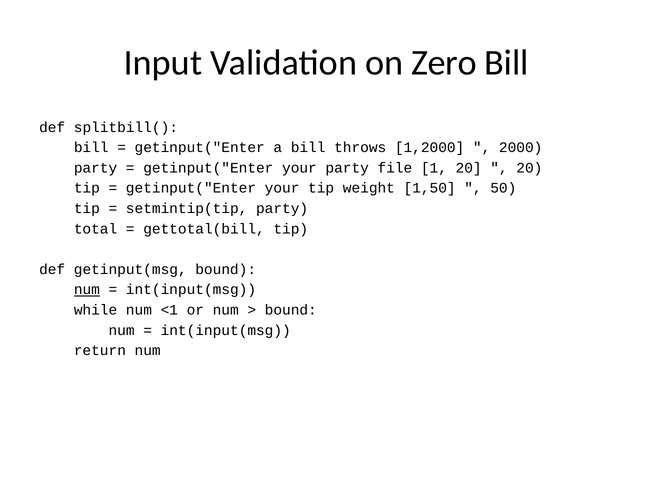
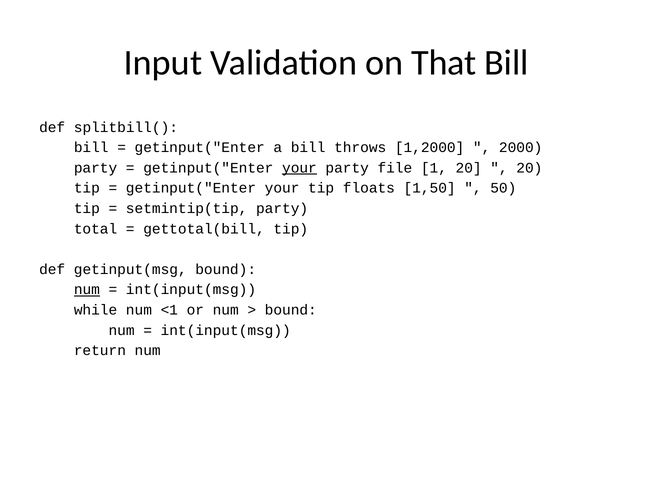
Zero: Zero -> That (444, 63)
your underline: none -> present (299, 168)
weight: weight -> floats (369, 188)
